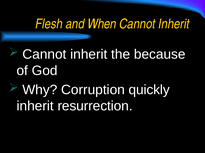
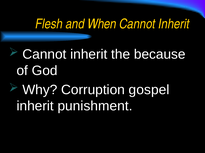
quickly: quickly -> gospel (149, 90)
resurrection: resurrection -> punishment (95, 107)
